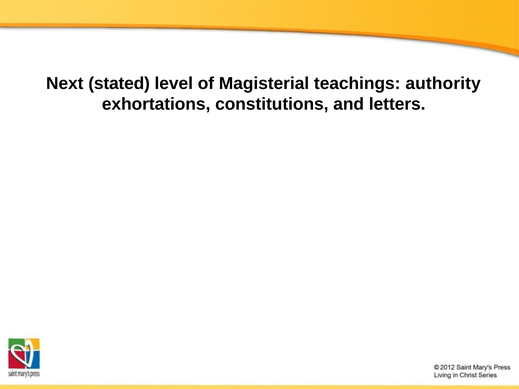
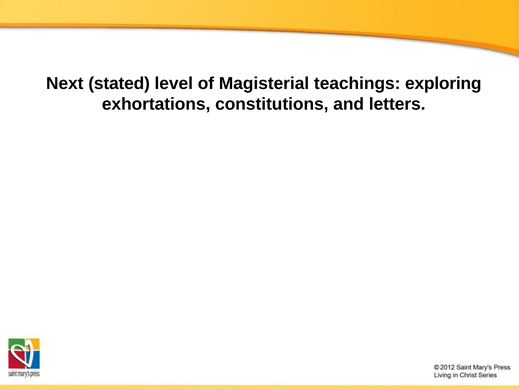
authority: authority -> exploring (443, 83)
